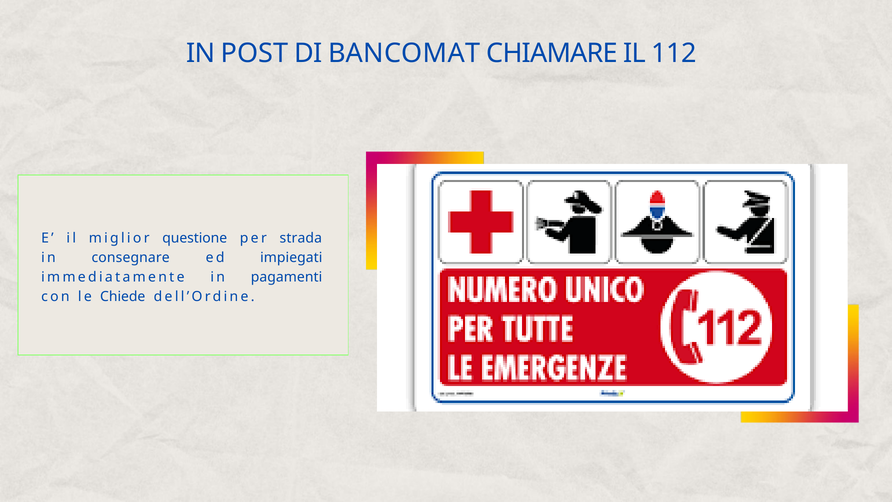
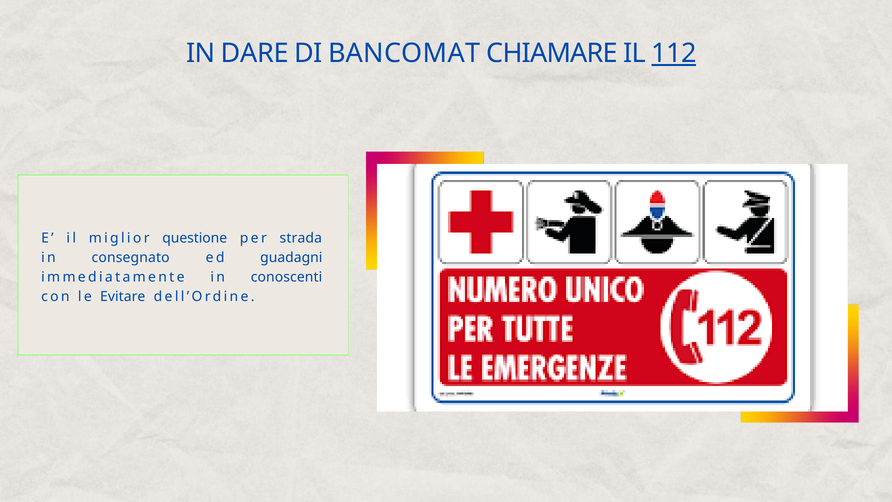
POST: POST -> DARE (255, 53)
112 underline: none -> present (674, 53)
consegnare: consegnare -> consegnato (131, 257)
impiegati: impiegati -> guadagni (291, 257)
pagamenti: pagamenti -> conoscenti (287, 277)
Chiede: Chiede -> Evitare (123, 296)
